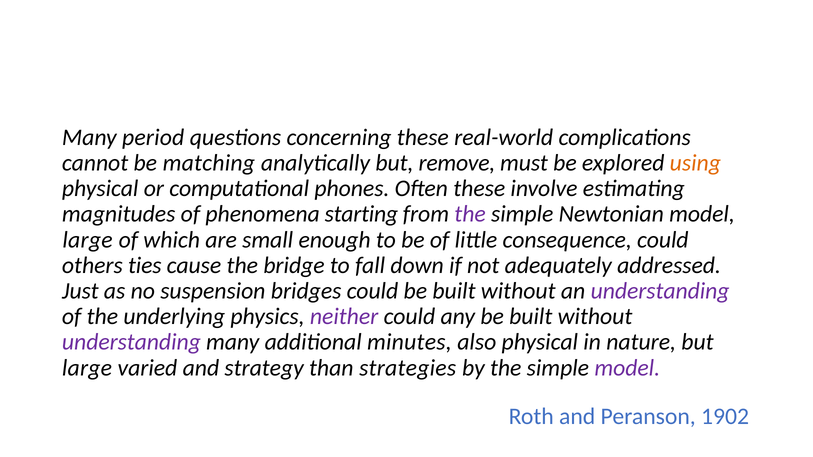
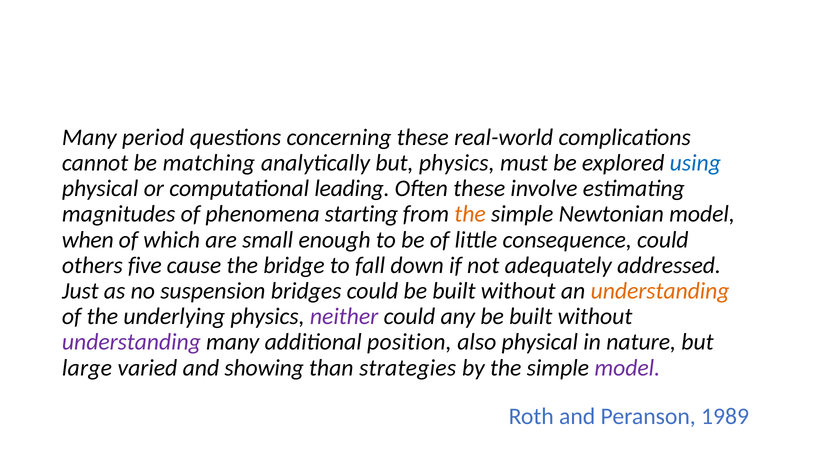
but remove: remove -> physics (457, 163)
using colour: orange -> blue (695, 163)
phones: phones -> leading (352, 189)
the colour: purple -> orange (470, 214)
large: large -> when (88, 240)
ties: ties -> five (145, 266)
understanding colour: purple -> orange (660, 291)
minutes: minutes -> position (409, 342)
strategy: strategy -> showing (264, 368)
1902: 1902 -> 1989 (725, 417)
